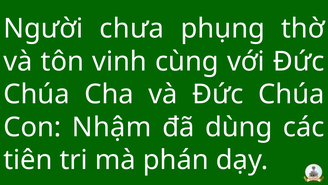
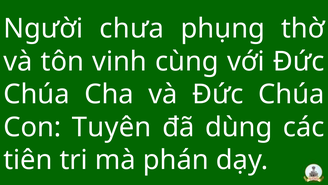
Nhậm: Nhậm -> Tuyên (112, 127)
